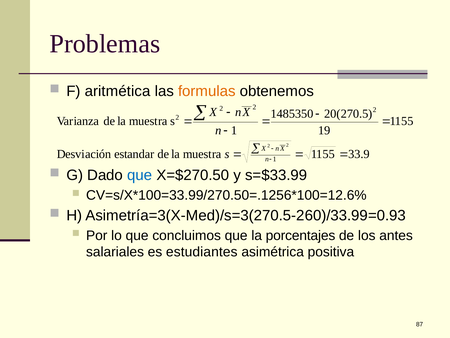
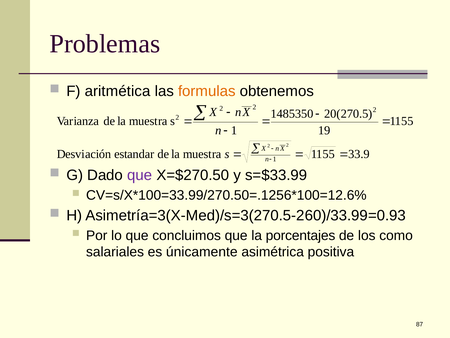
que colour: blue -> purple (140, 175)
antes: antes -> como (396, 235)
estudiantes: estudiantes -> únicamente (202, 252)
